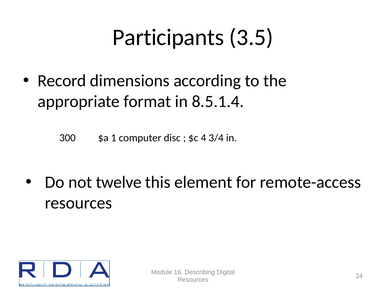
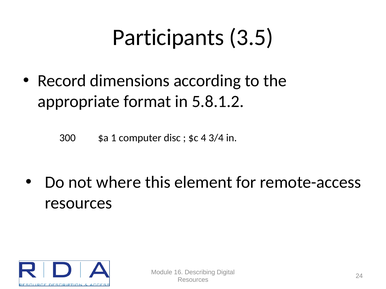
8.5.1.4: 8.5.1.4 -> 5.8.1.2 (218, 102)
twelve: twelve -> where (119, 183)
